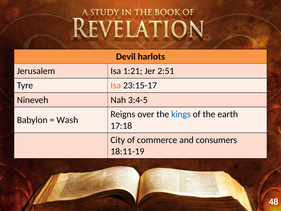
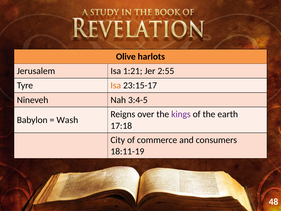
Devil: Devil -> Olive (126, 56)
2:51: 2:51 -> 2:55 (166, 71)
kings colour: blue -> purple (181, 114)
